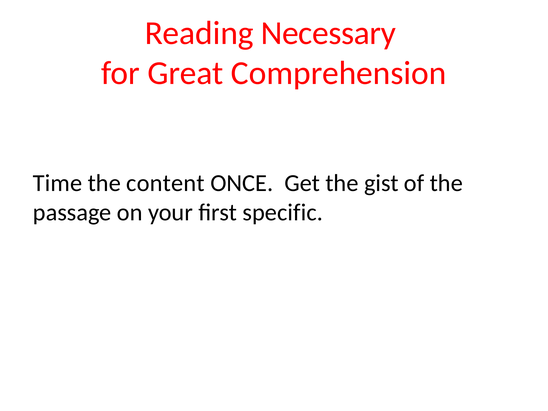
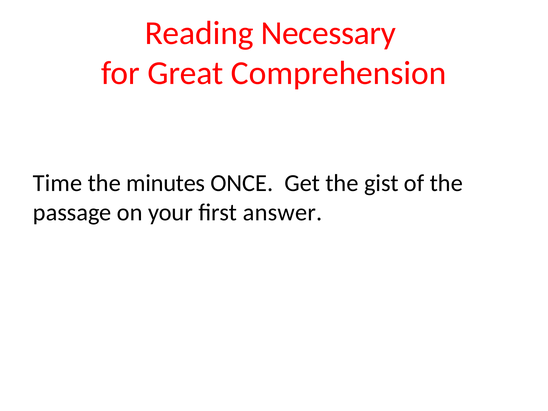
content: content -> minutes (166, 183)
specific: specific -> answer (283, 212)
